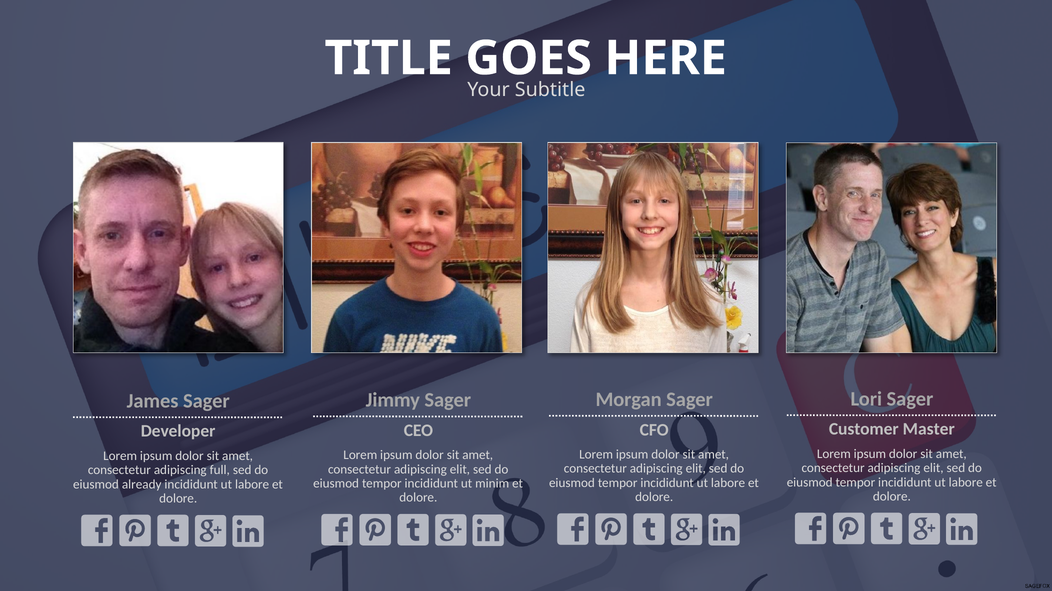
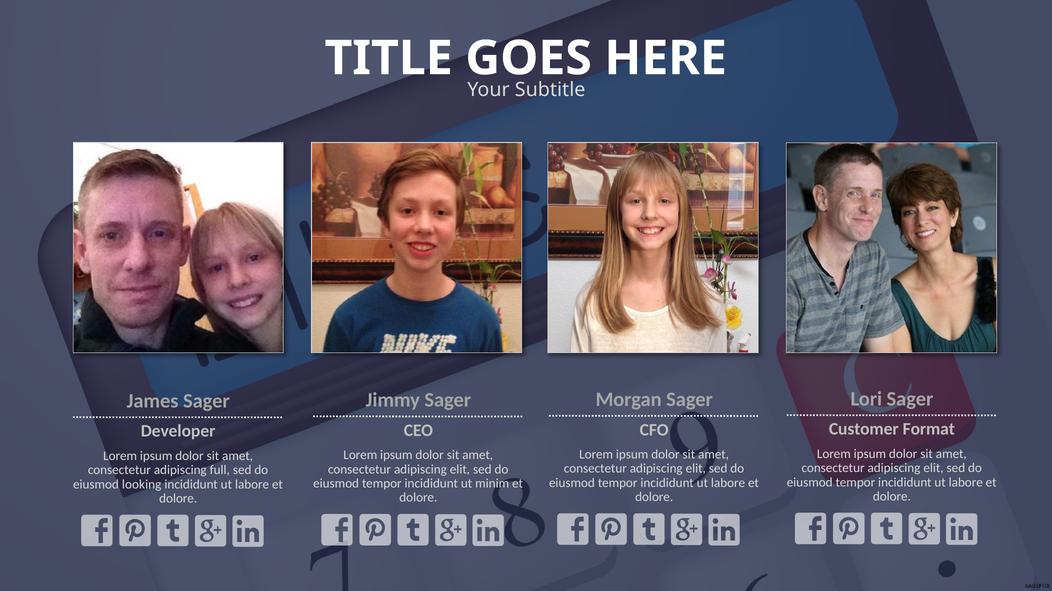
Master: Master -> Format (929, 430)
already: already -> looking (142, 485)
